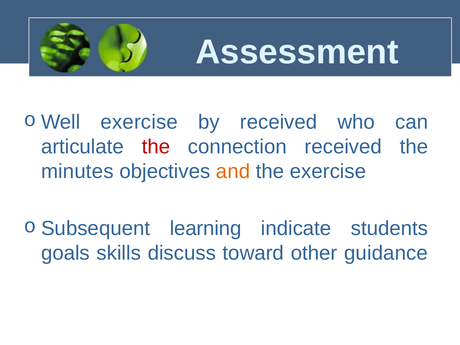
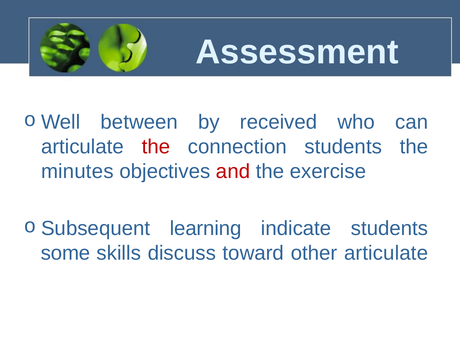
exercise: exercise -> between (139, 122)
connection received: received -> students (343, 147)
and colour: orange -> red (233, 171)
goals: goals -> some (66, 253)
other guidance: guidance -> articulate (386, 253)
